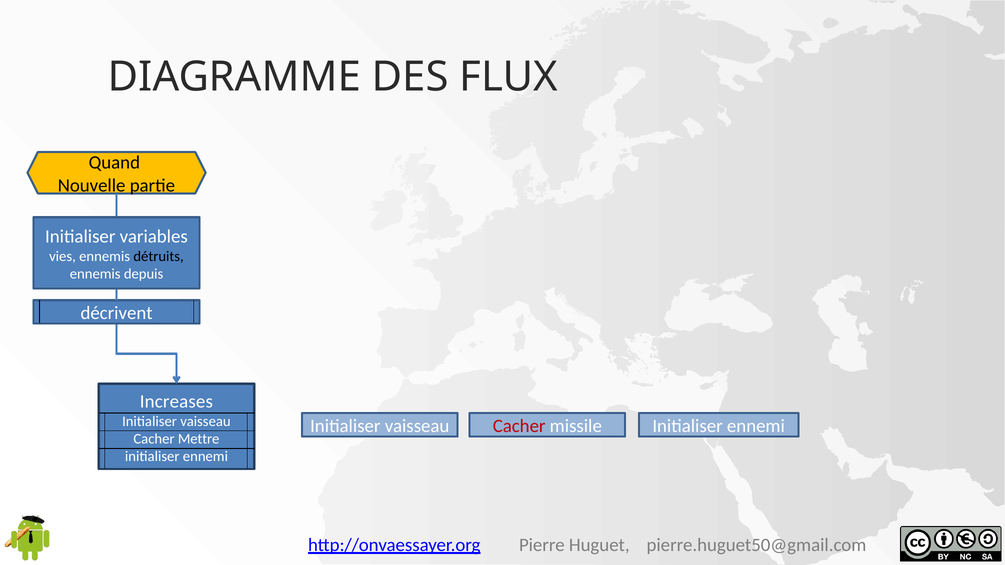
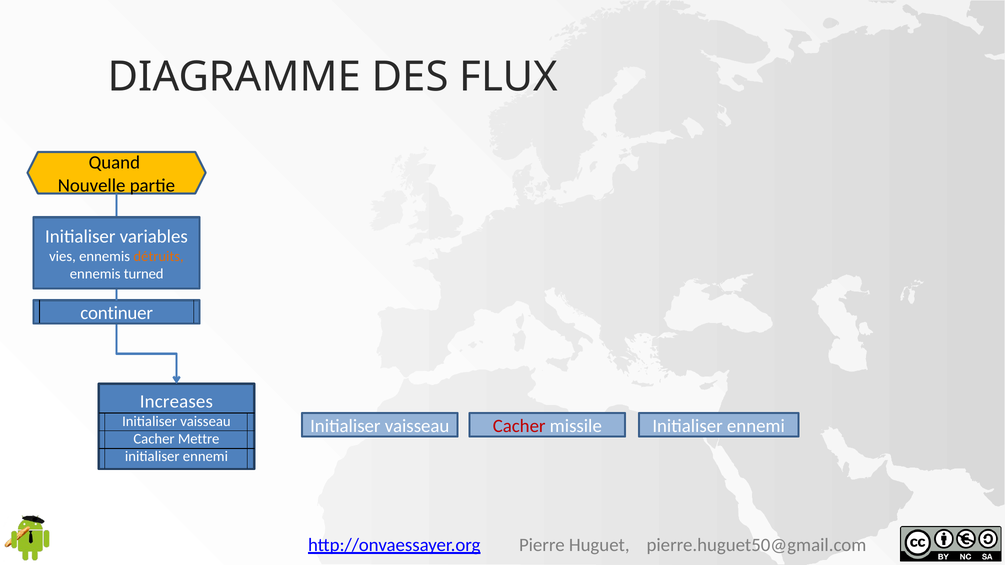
détruits colour: black -> orange (159, 257)
depuis: depuis -> turned (144, 274)
décrivent: décrivent -> continuer (117, 314)
